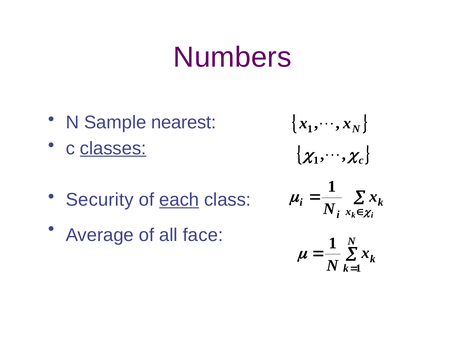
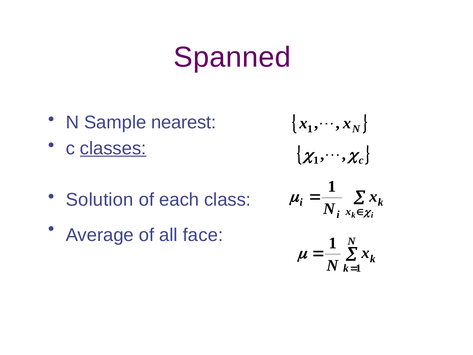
Numbers: Numbers -> Spanned (232, 57)
Security: Security -> Solution (100, 200)
each underline: present -> none (179, 200)
